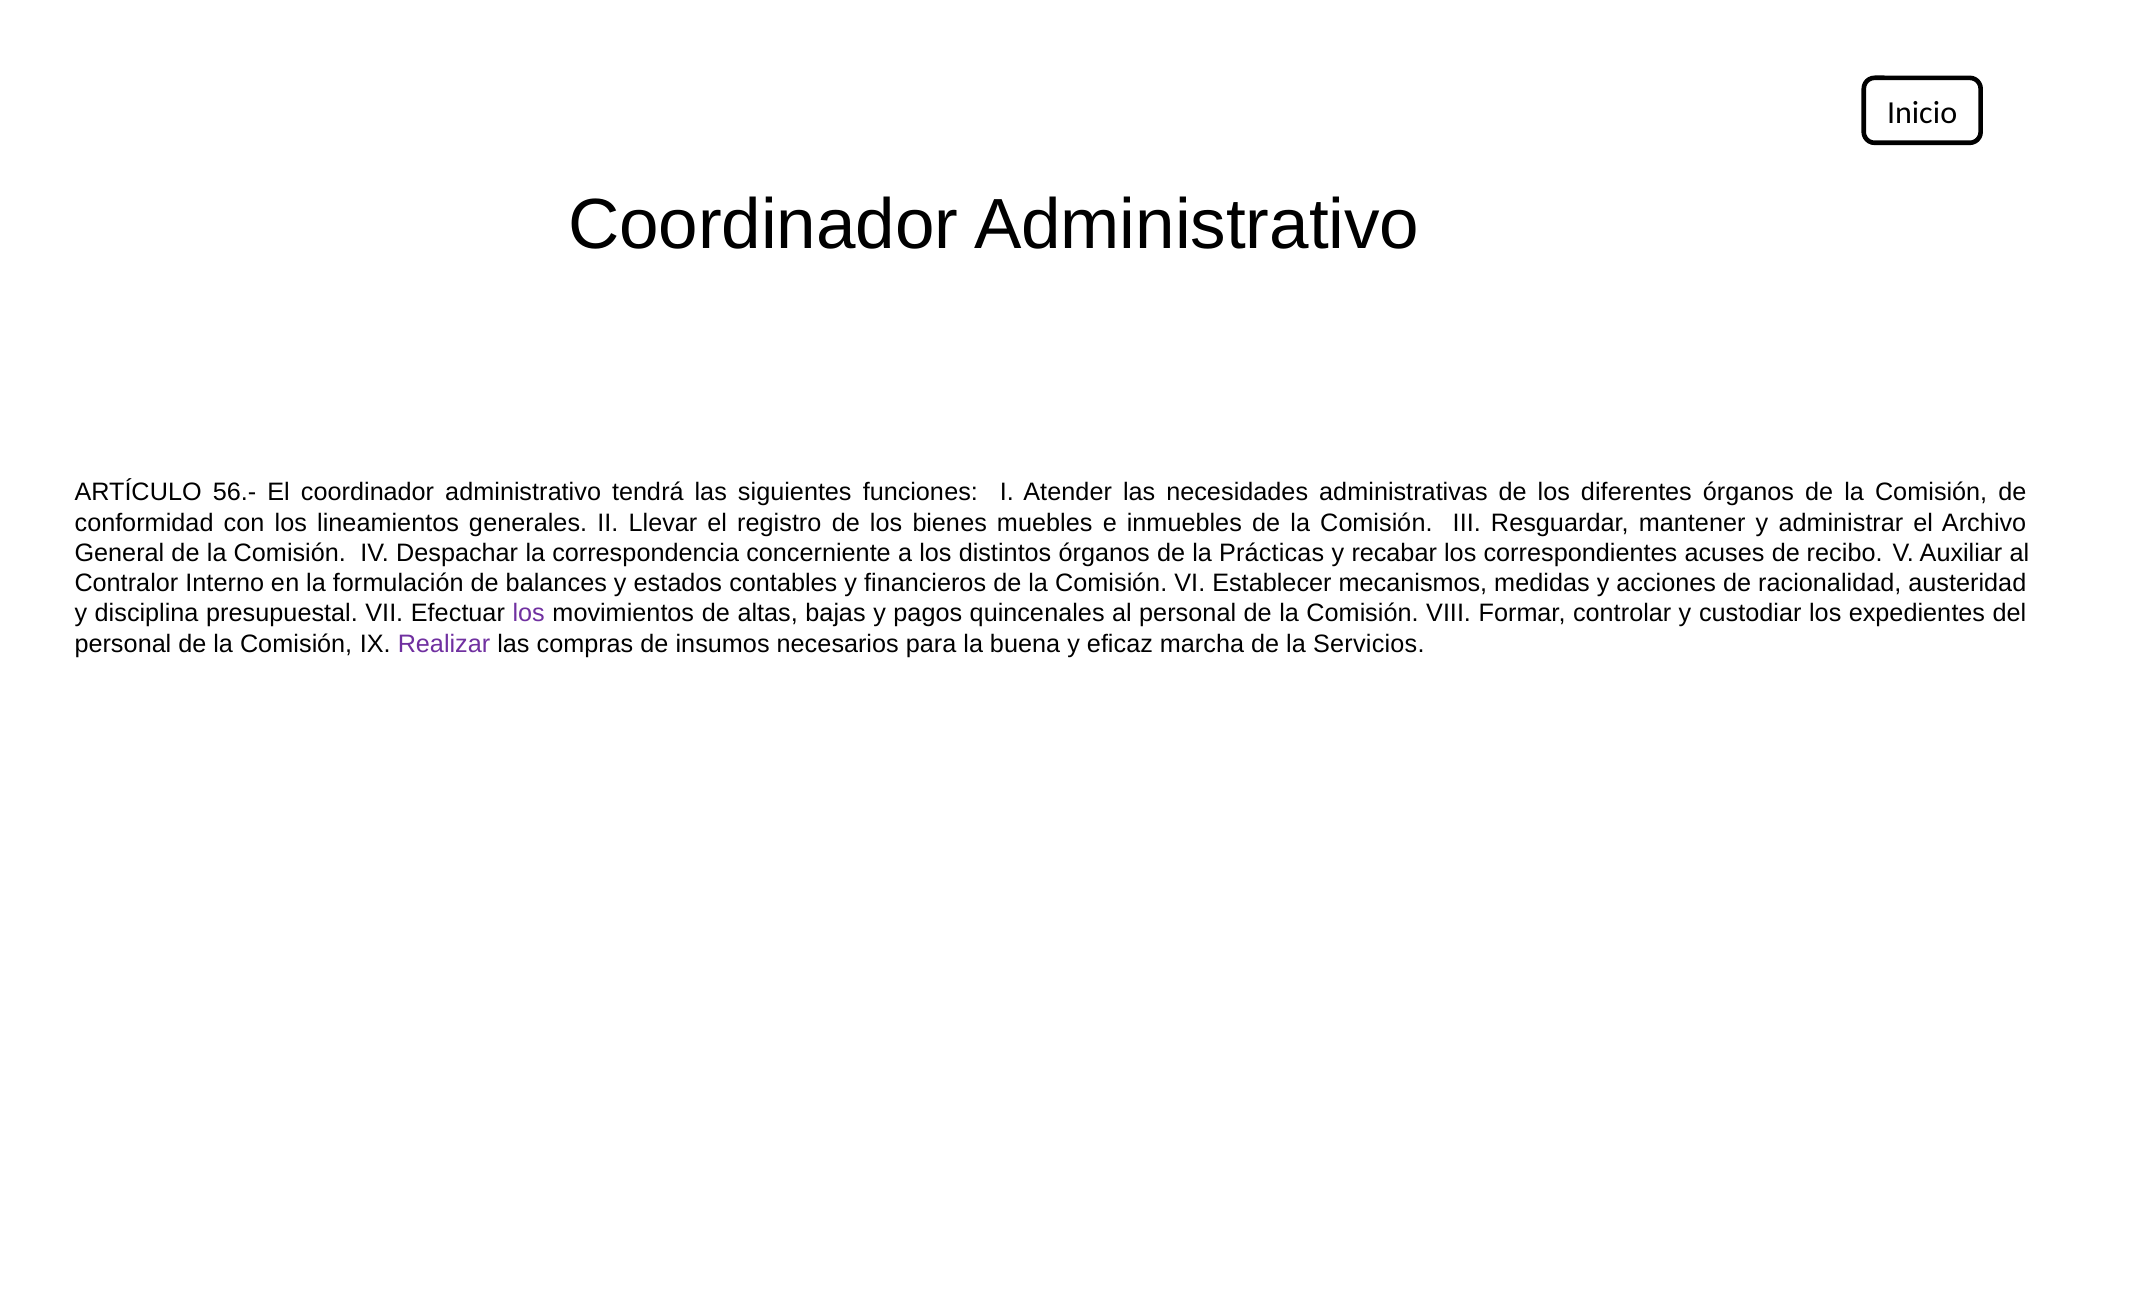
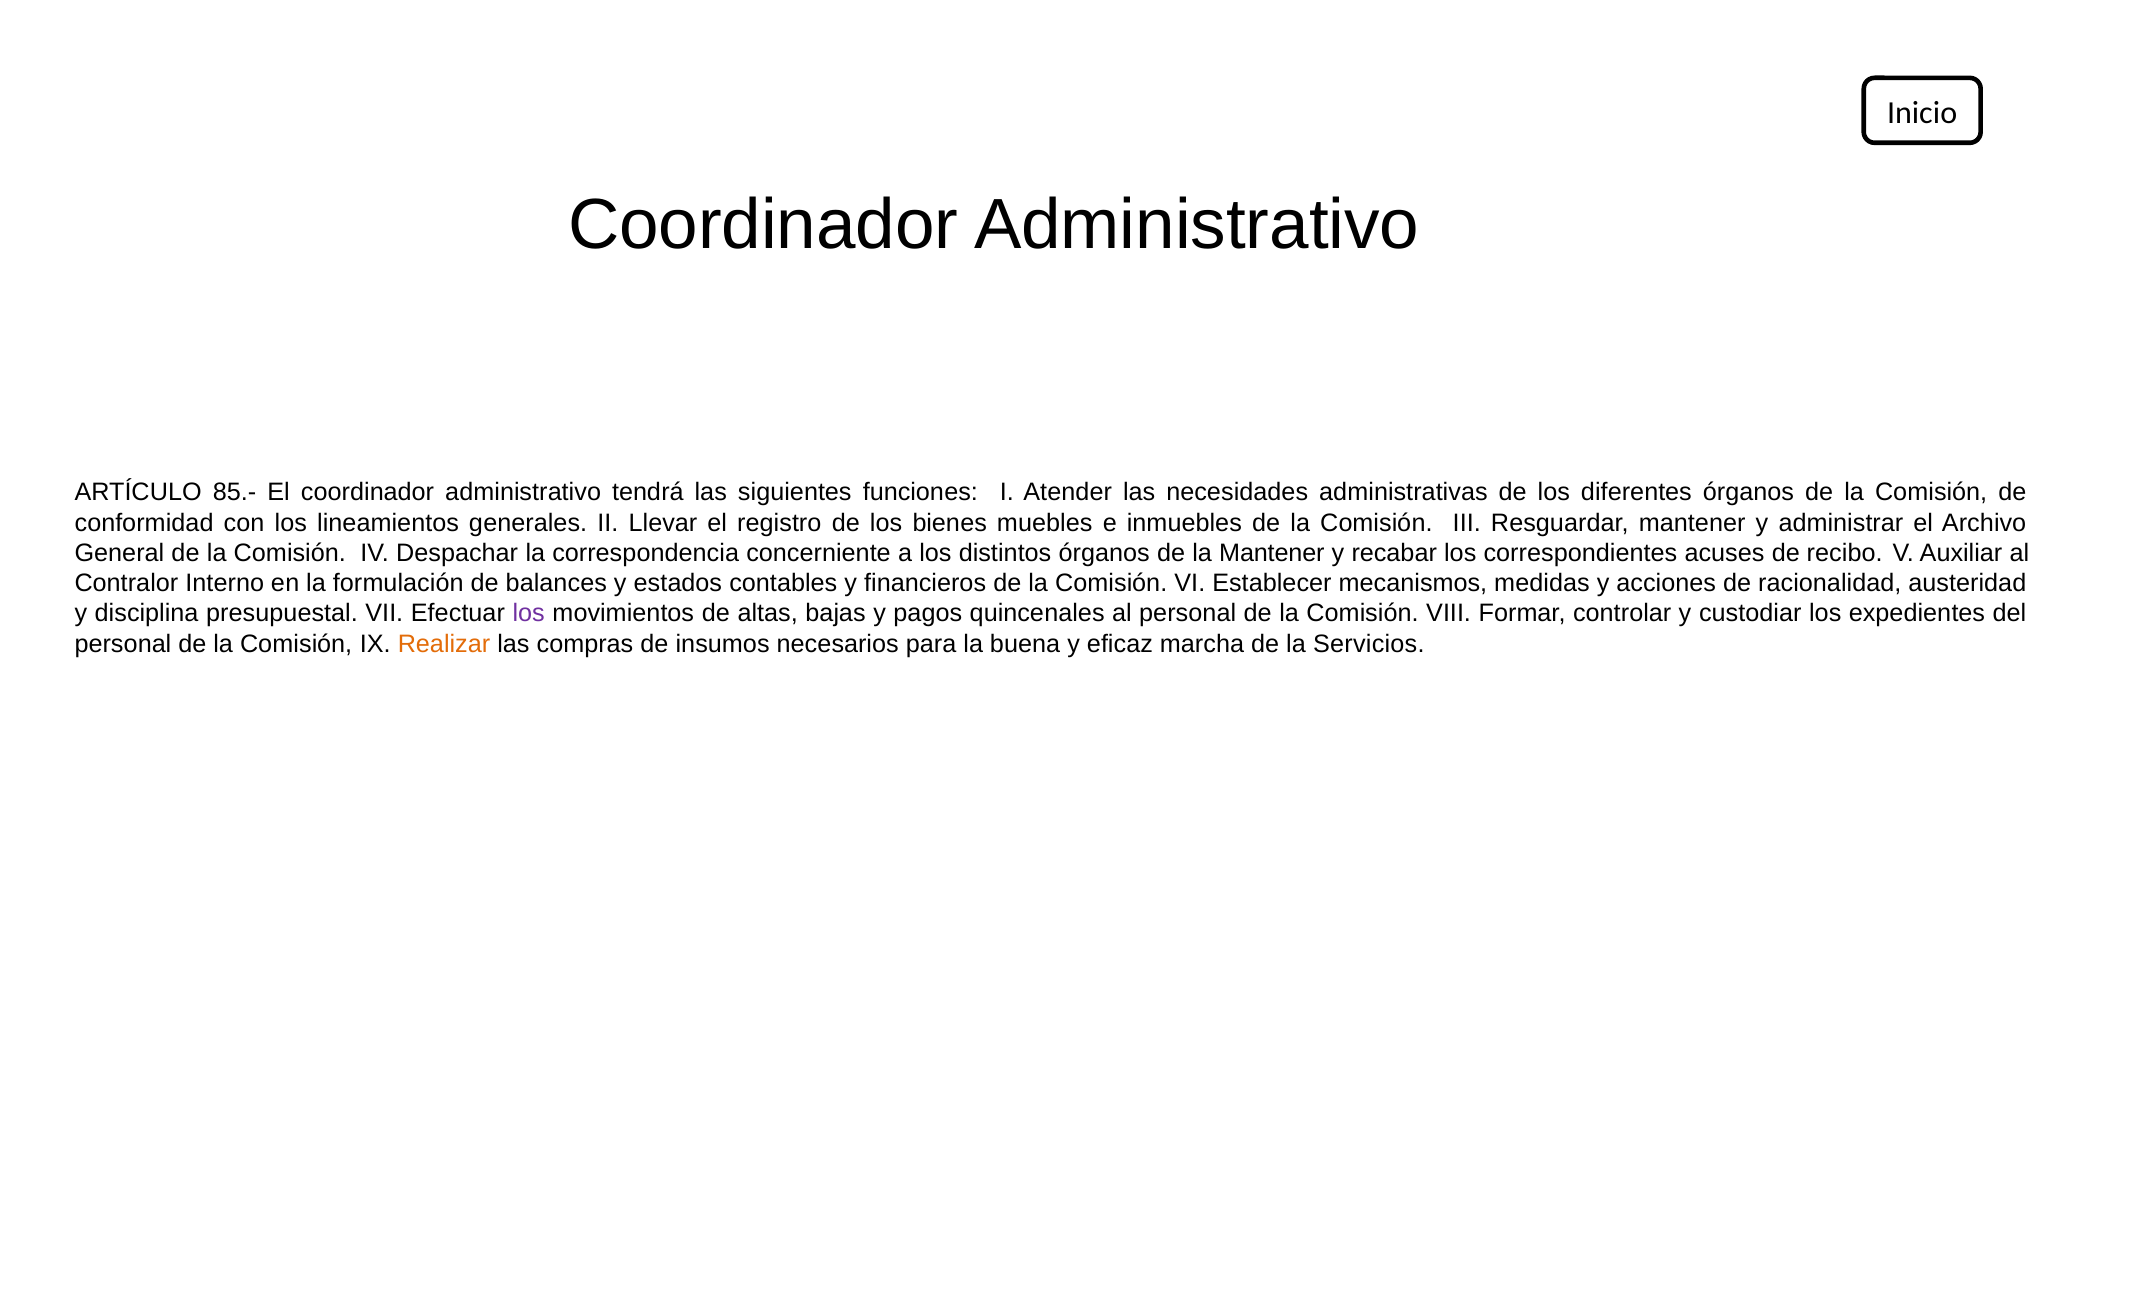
56.-: 56.- -> 85.- (235, 493)
la Prácticas: Prácticas -> Mantener (1272, 553)
Realizar colour: purple -> orange (444, 644)
